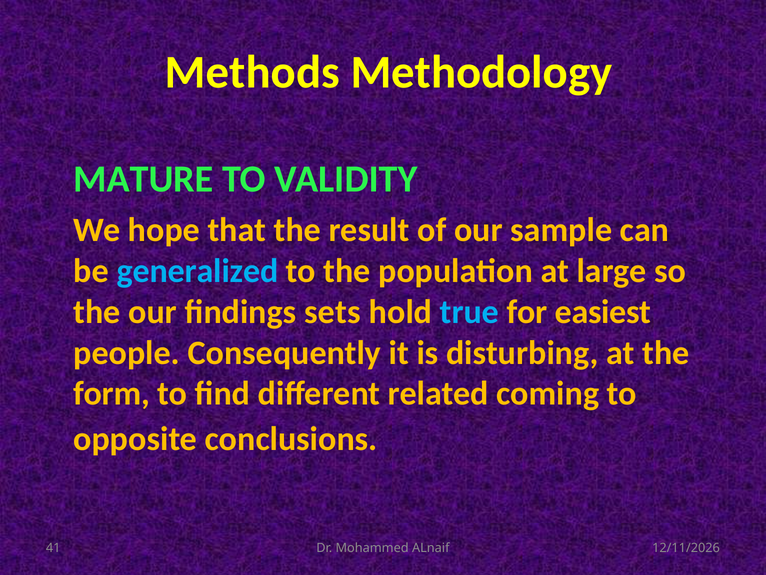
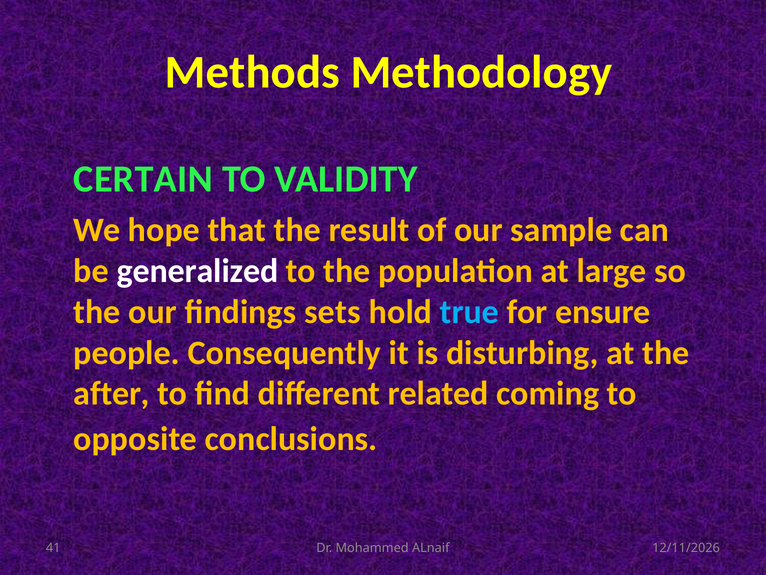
MATURE: MATURE -> CERTAIN (143, 179)
generalized colour: light blue -> white (197, 271)
easiest: easiest -> ensure (603, 312)
form: form -> after (112, 393)
